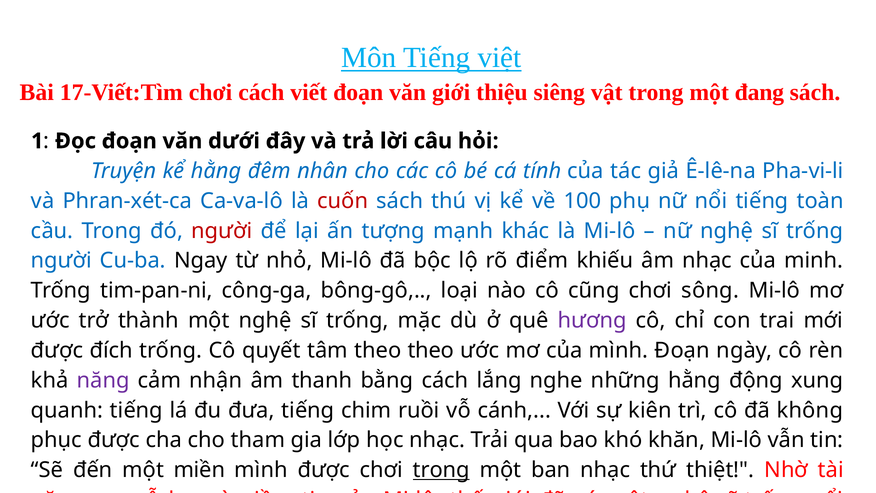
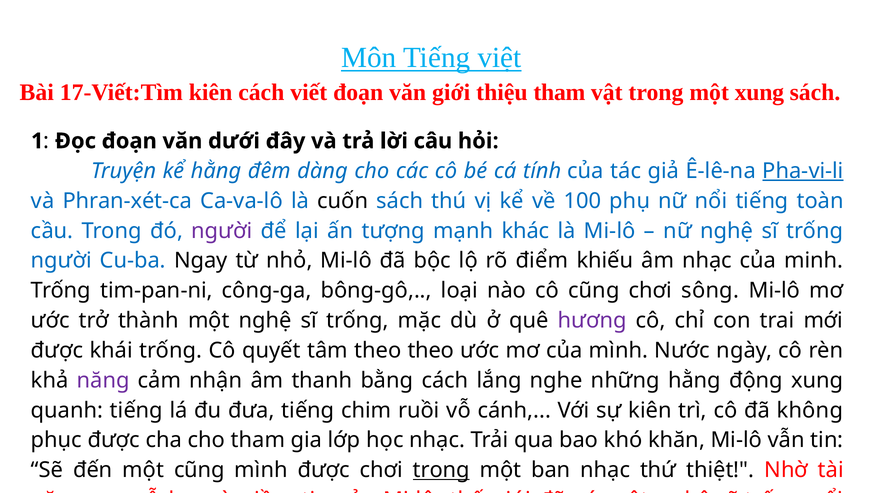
17-Viết:Tìm chơi: chơi -> kiên (211, 92)
thiệu siêng: siêng -> tham (559, 92)
một đang: đang -> xung (759, 92)
nhân: nhân -> dàng (322, 171)
Pha-vi-li underline: none -> present (803, 171)
cuốn colour: red -> black (343, 201)
người colour: red -> purple (222, 231)
đích: đích -> khái (111, 350)
mình Đoạn: Đoạn -> Nước (682, 350)
một miền: miền -> cũng (199, 470)
